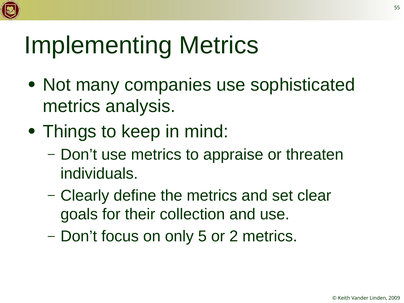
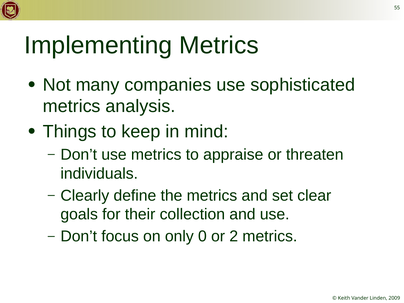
5: 5 -> 0 (202, 236)
